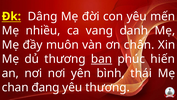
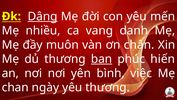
Dâng underline: none -> present (43, 16)
thái: thái -> việc (141, 73)
đang: đang -> ngày (45, 87)
